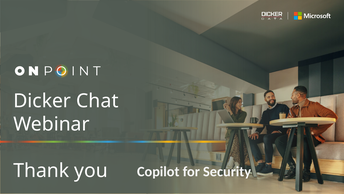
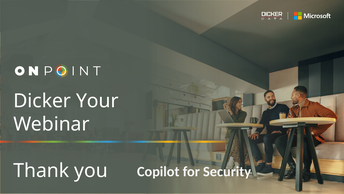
Chat: Chat -> Your (97, 101)
